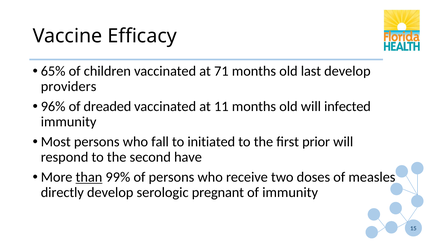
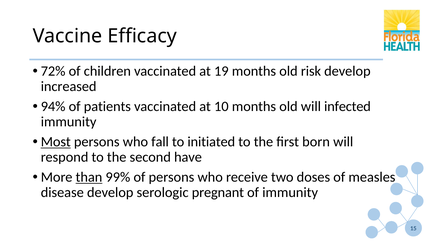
65%: 65% -> 72% (53, 71)
71: 71 -> 19 (221, 71)
last: last -> risk (311, 71)
providers: providers -> increased (69, 87)
96%: 96% -> 94% (53, 107)
dreaded: dreaded -> patients (107, 107)
11: 11 -> 10 (221, 107)
Most underline: none -> present (56, 142)
prior: prior -> born (316, 142)
directly: directly -> disease (62, 193)
